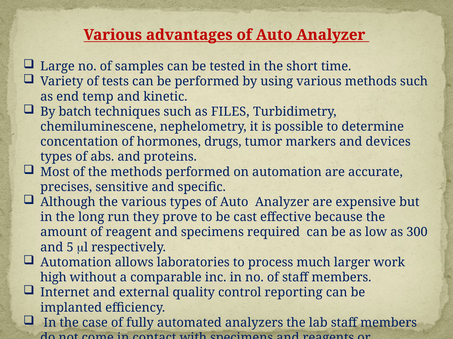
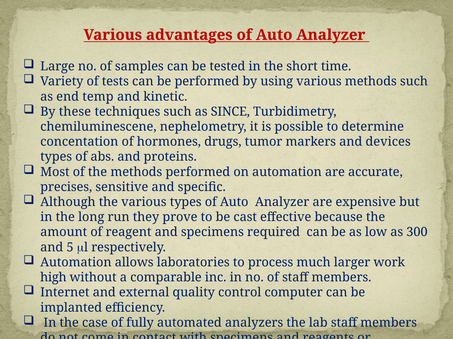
batch: batch -> these (75, 112)
FILES: FILES -> SINCE (230, 112)
reporting: reporting -> computer (294, 293)
